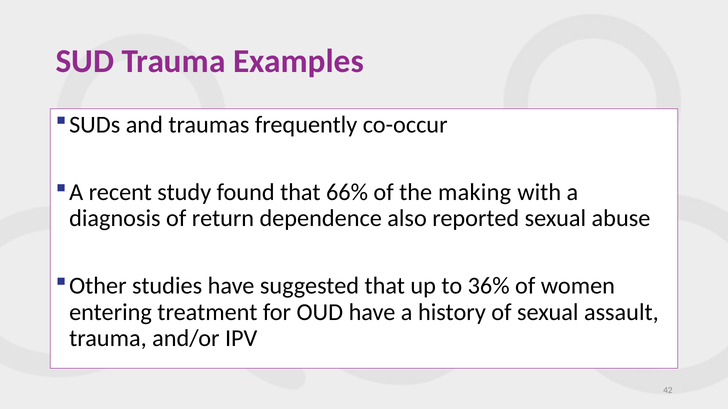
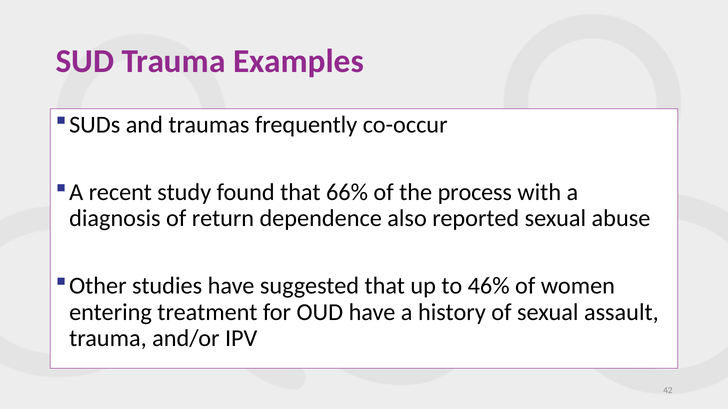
making: making -> process (475, 192)
36%: 36% -> 46% (489, 286)
